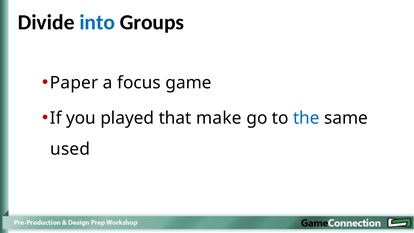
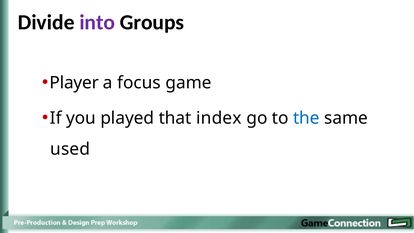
into colour: blue -> purple (97, 23)
Paper: Paper -> Player (74, 83)
make: make -> index (219, 118)
